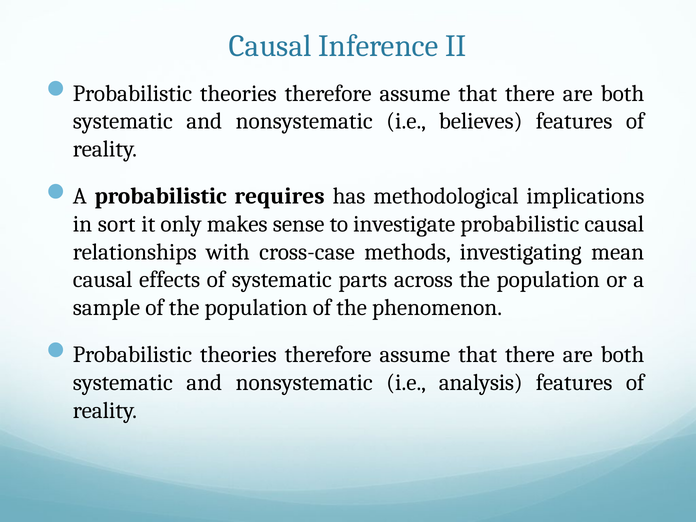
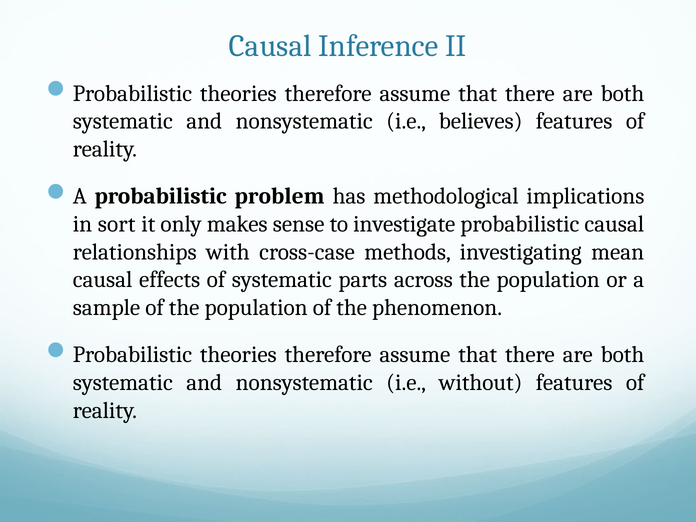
requires: requires -> problem (280, 196)
analysis: analysis -> without (481, 383)
